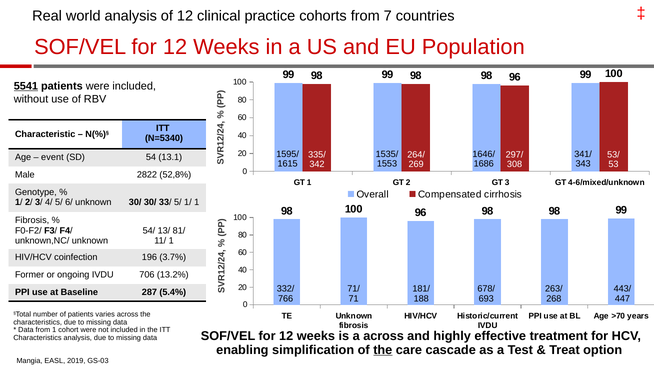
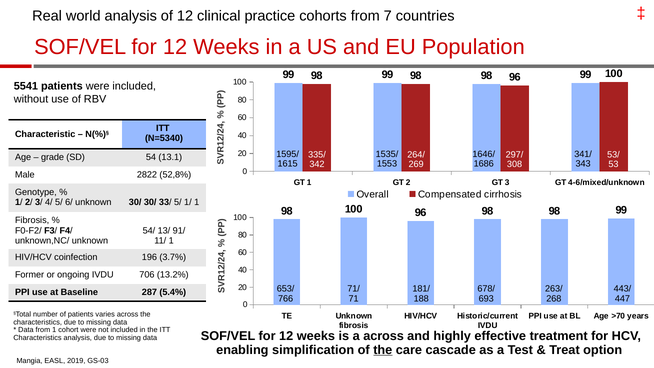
5541 underline: present -> none (26, 86)
event: event -> grade (53, 157)
81/: 81/ -> 91/ (179, 231)
332/: 332/ -> 653/ (286, 289)
